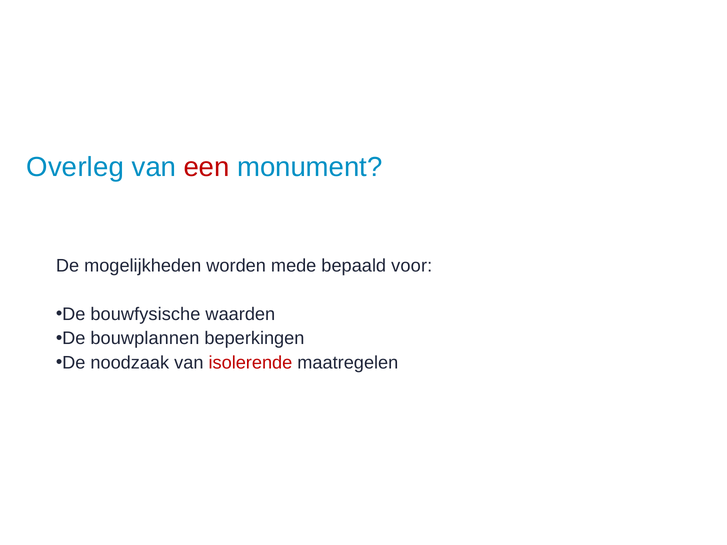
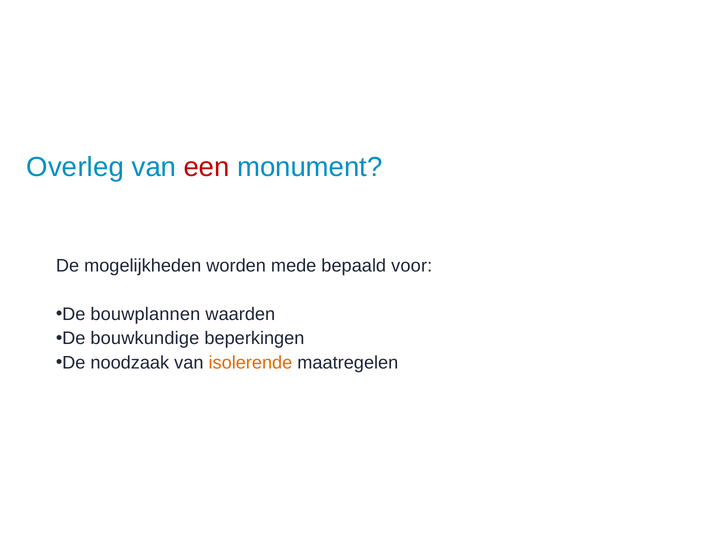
bouwfysische: bouwfysische -> bouwplannen (145, 314)
bouwplannen: bouwplannen -> bouwkundige (145, 339)
isolerende colour: red -> orange (250, 363)
